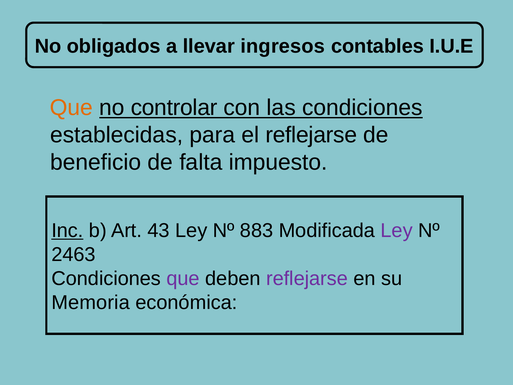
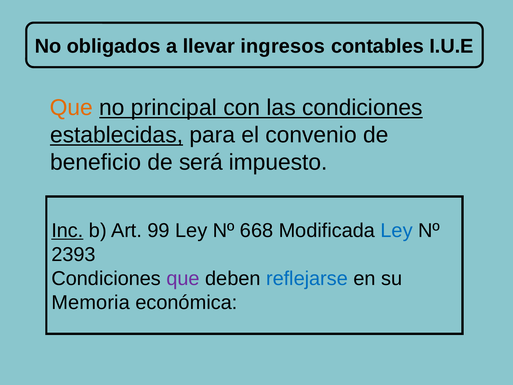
controlar: controlar -> principal (174, 108)
establecidas underline: none -> present (117, 135)
el reflejarse: reflejarse -> convenio (311, 135)
falta: falta -> será (201, 162)
43: 43 -> 99 (159, 230)
883: 883 -> 668 (257, 230)
Ley colour: purple -> blue (397, 230)
2463: 2463 -> 2393 (74, 254)
reflejarse colour: purple -> blue (307, 278)
